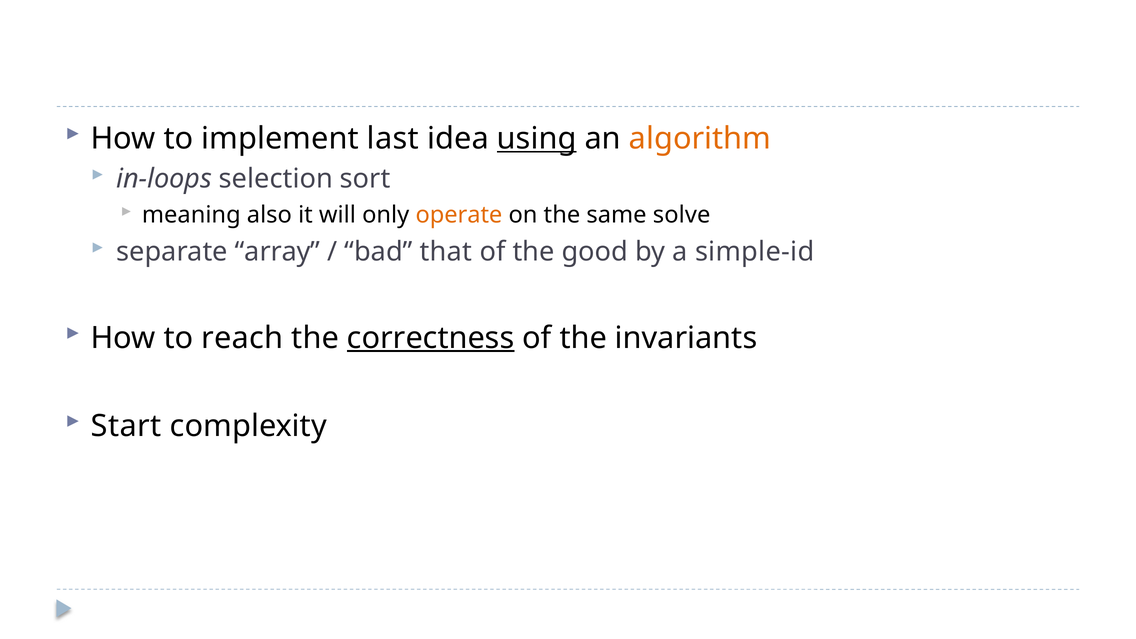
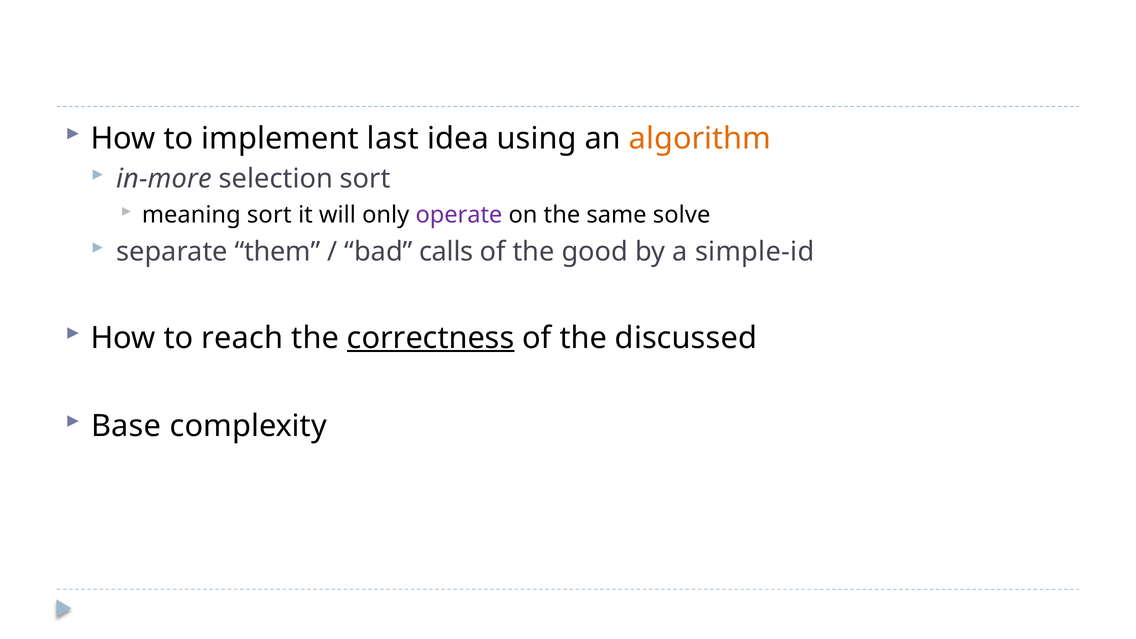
using underline: present -> none (537, 138)
in-loops: in-loops -> in-more (164, 179)
meaning also: also -> sort (269, 215)
operate colour: orange -> purple (459, 215)
array: array -> them (278, 252)
that: that -> calls (446, 252)
invariants: invariants -> discussed (686, 338)
Start: Start -> Base (126, 426)
